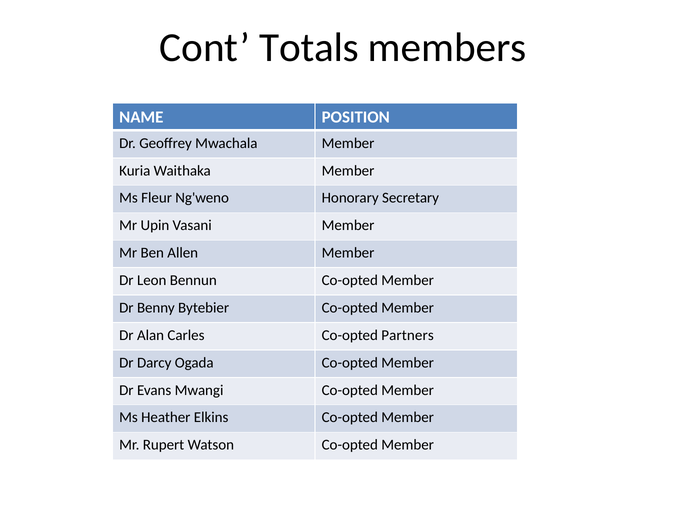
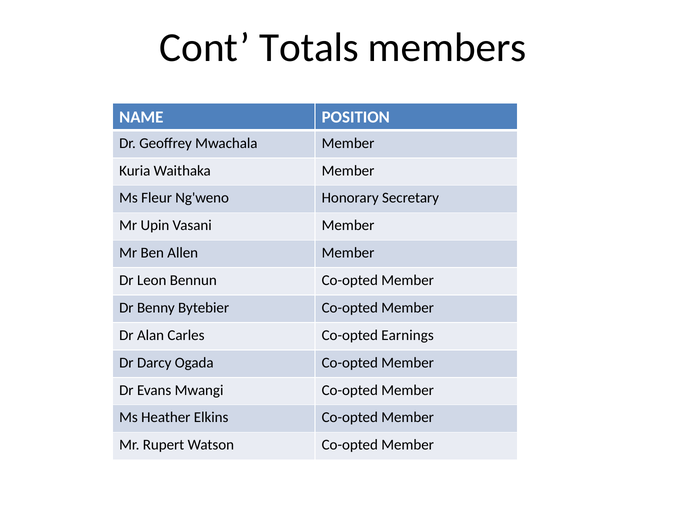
Partners: Partners -> Earnings (408, 335)
